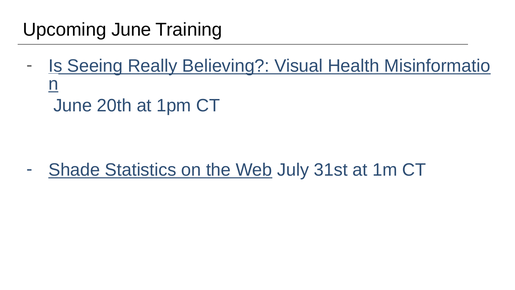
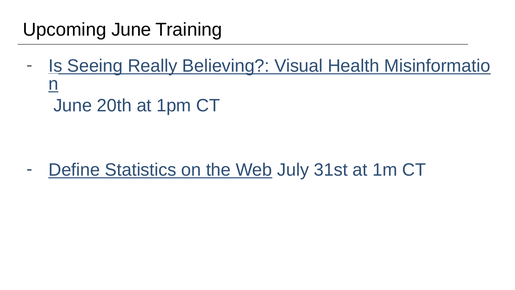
Shade: Shade -> Define (74, 170)
